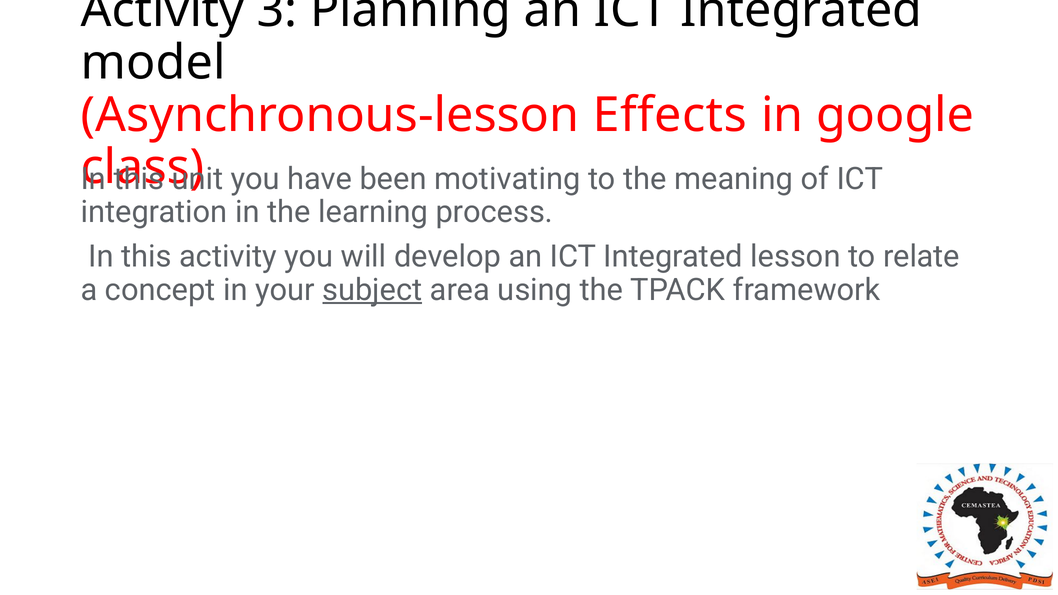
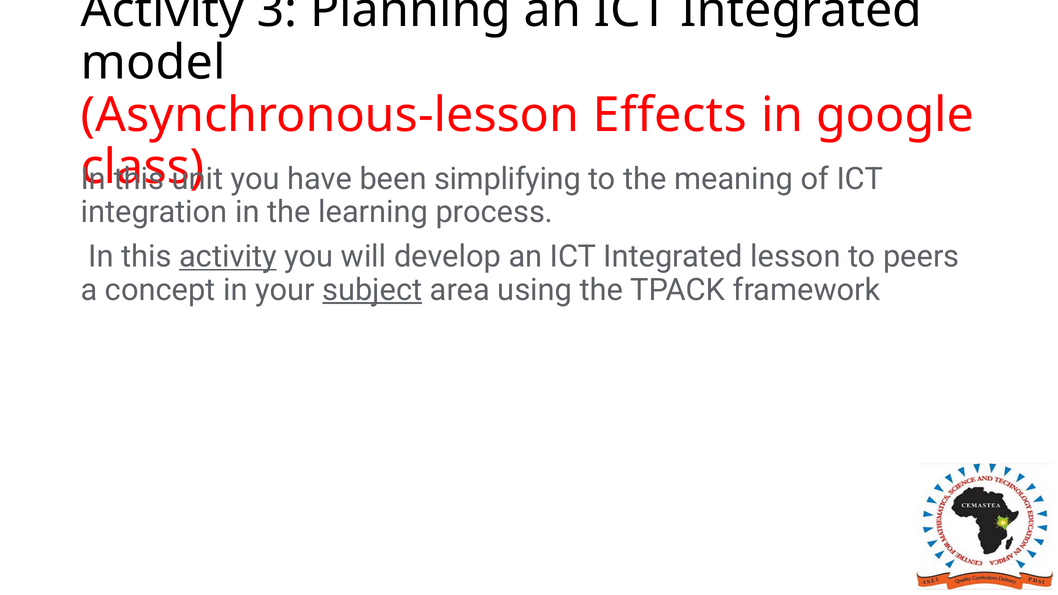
motivating: motivating -> simplifying (508, 179)
activity underline: none -> present (228, 257)
relate: relate -> peers (921, 257)
